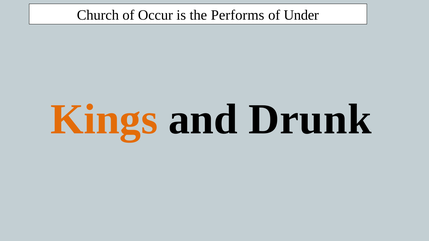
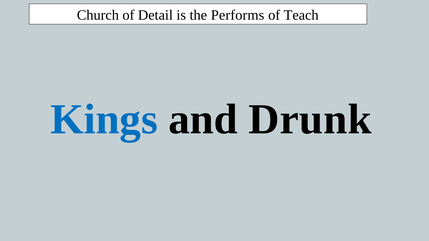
Occur: Occur -> Detail (155, 15)
Under: Under -> Teach (301, 15)
Kings colour: orange -> blue (104, 120)
